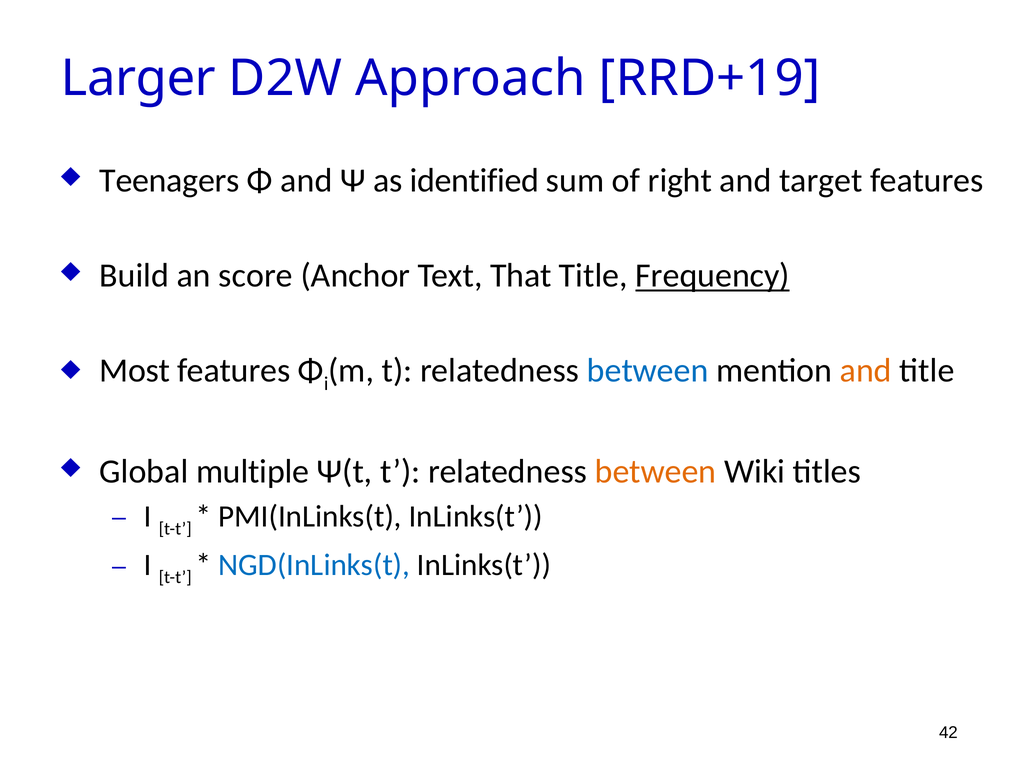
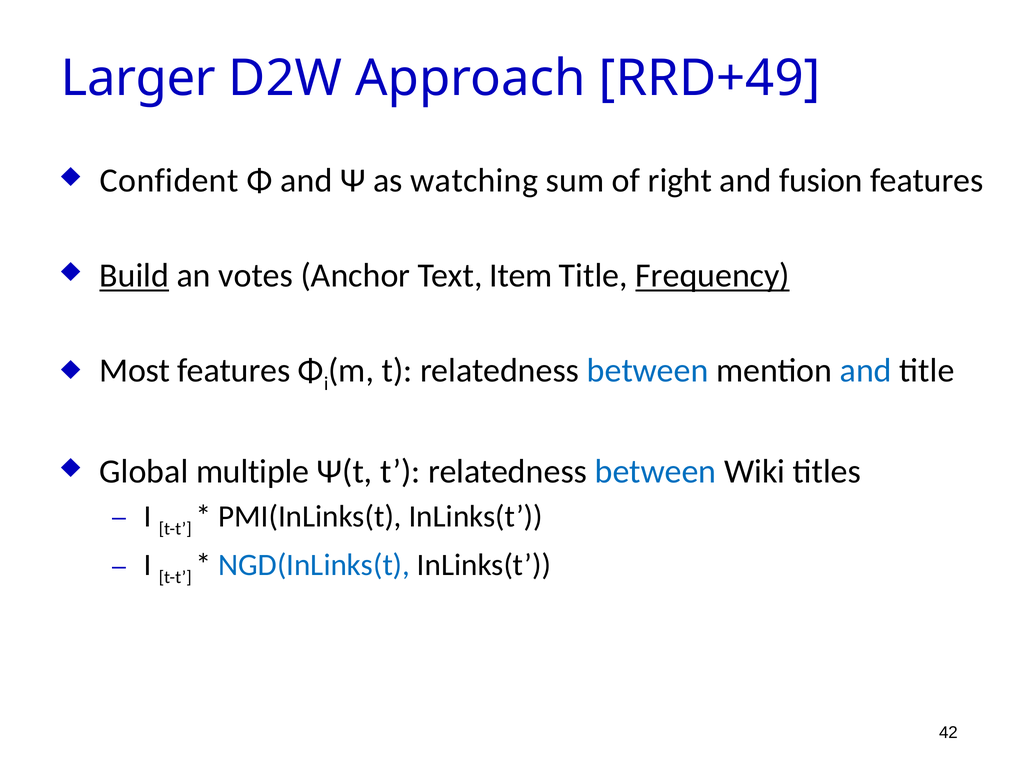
RRD+19: RRD+19 -> RRD+49 (710, 79)
Teenagers: Teenagers -> Confident (169, 181)
identified: identified -> watching (474, 181)
target: target -> fusion (821, 181)
Build underline: none -> present (134, 276)
score: score -> votes (256, 276)
That: That -> Item (521, 276)
and colour: orange -> blue (866, 371)
between colour: orange -> blue (656, 472)
